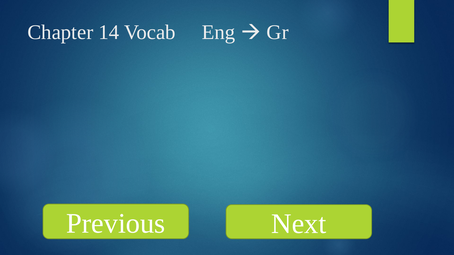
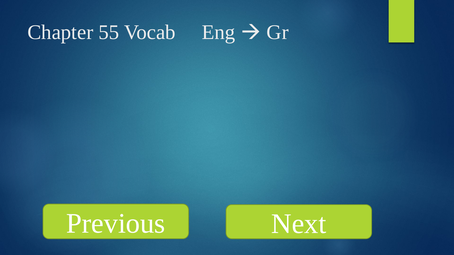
14: 14 -> 55 (109, 32)
